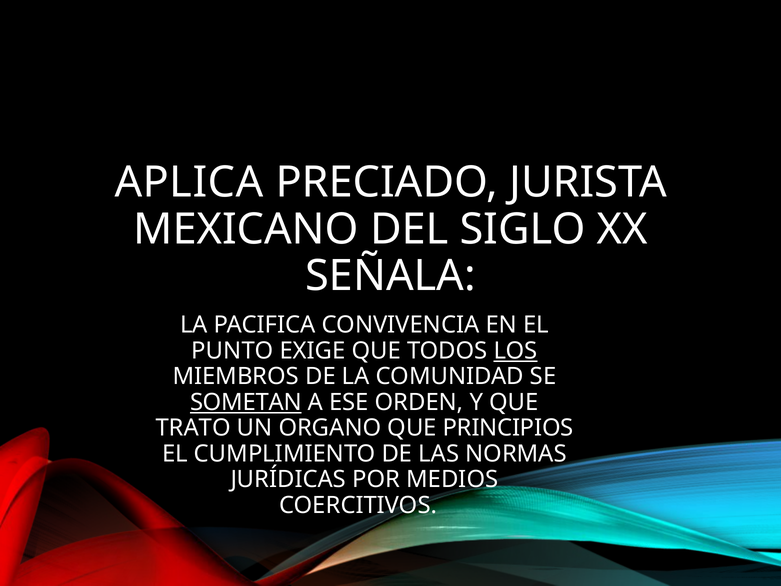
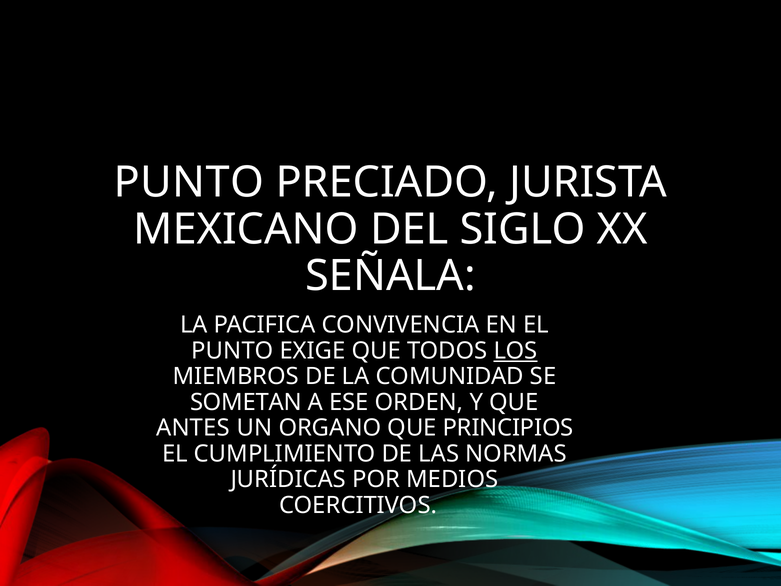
APLICA: APLICA -> PUNTO (189, 182)
SOMETAN underline: present -> none (246, 402)
TRATO: TRATO -> ANTES (193, 428)
